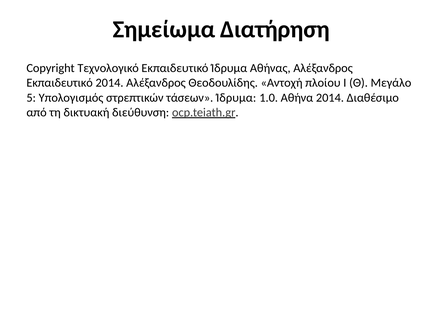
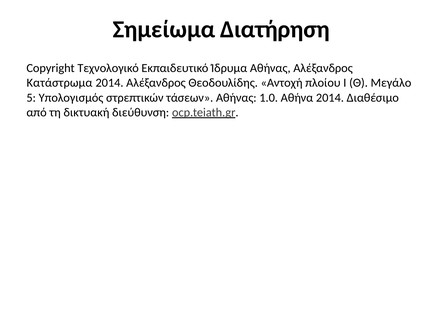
Εκπαιδευτικό: Εκπαιδευτικό -> Κατάστρωμα (60, 83)
τάσεων Ίδρυμα: Ίδρυμα -> Αθήνας (236, 98)
